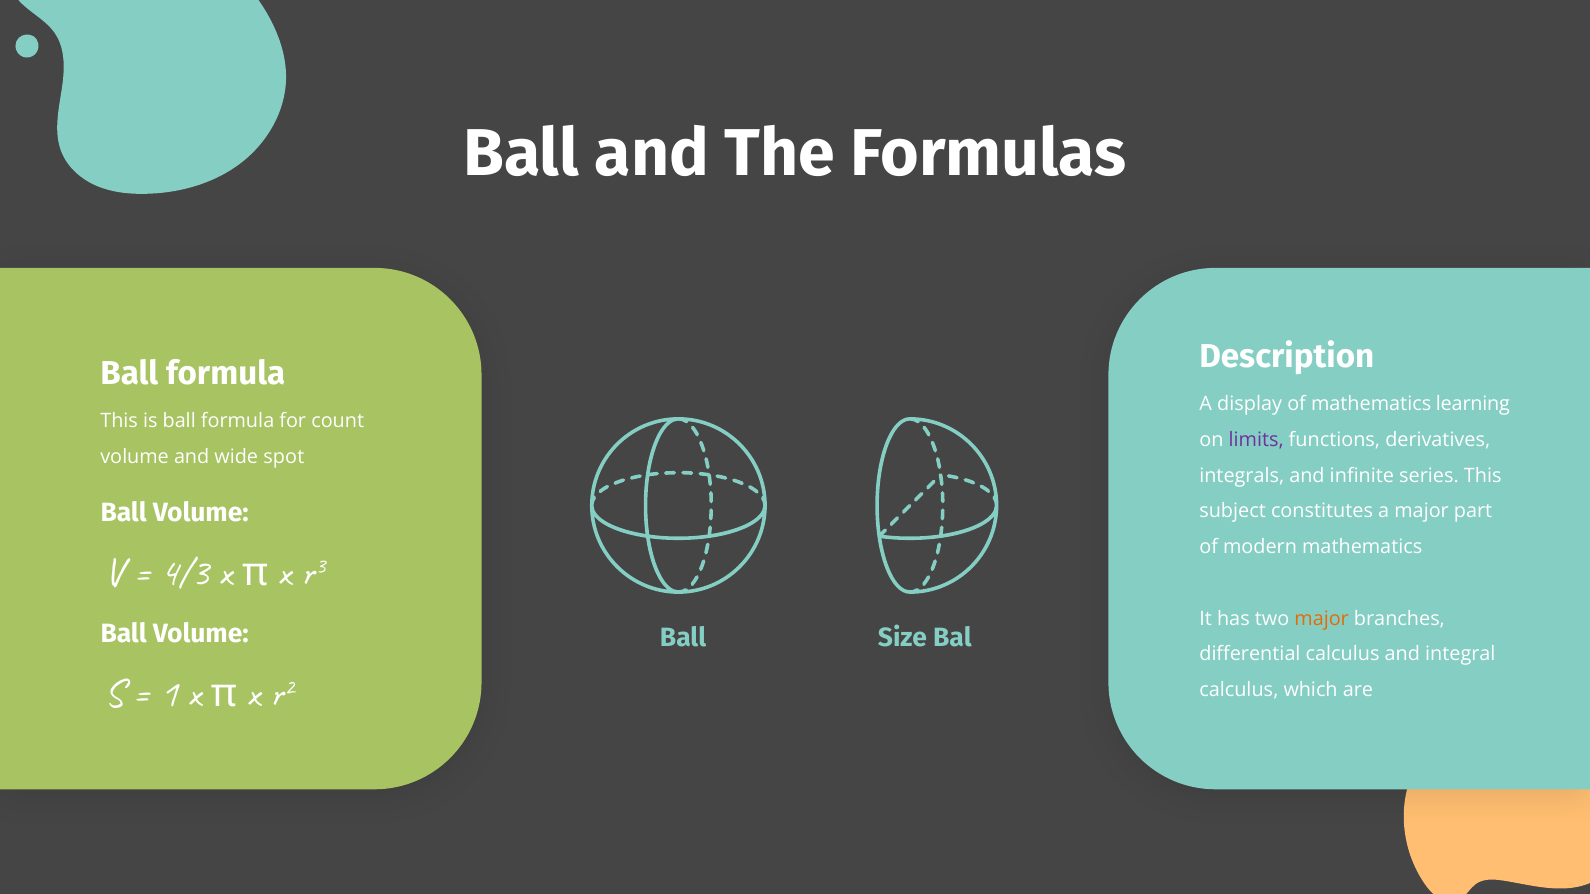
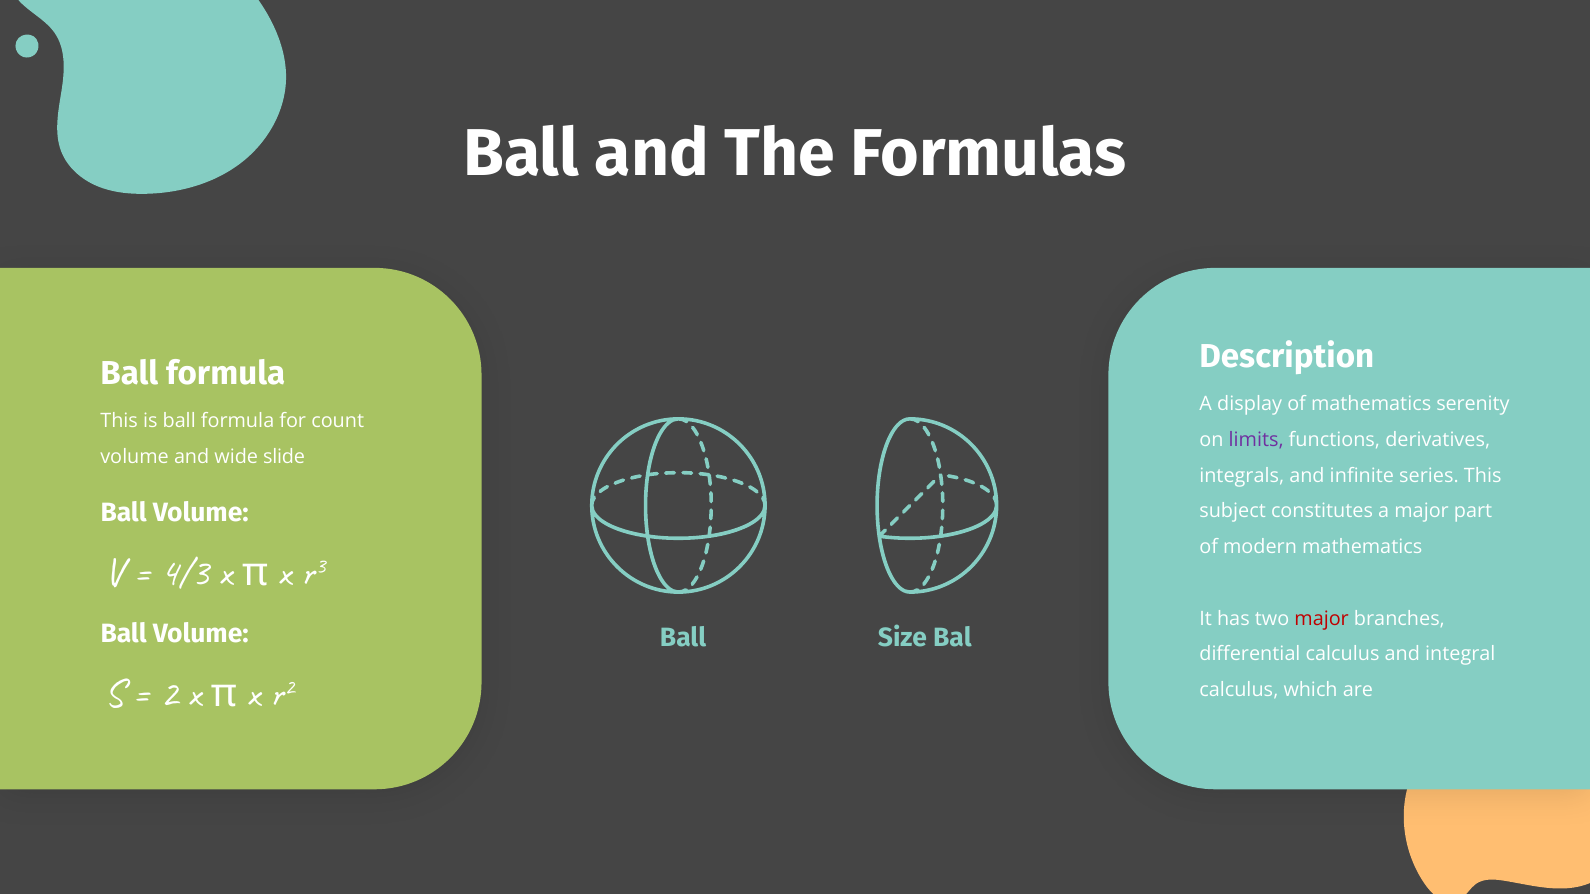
learning: learning -> serenity (1473, 404)
spot: spot -> slide (284, 457)
major colour: orange -> red (1322, 619)
1: 1 -> 2 (169, 694)
